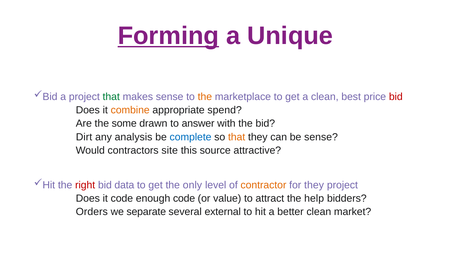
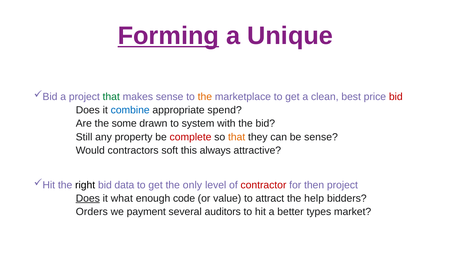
combine colour: orange -> blue (130, 110)
answer: answer -> system (198, 124)
Dirt: Dirt -> Still (84, 137)
analysis: analysis -> property (134, 137)
complete colour: blue -> red (191, 137)
site: site -> soft (170, 151)
source: source -> always (215, 151)
right colour: red -> black (85, 186)
contractor colour: orange -> red (263, 186)
for they: they -> then (314, 186)
Does underline: none -> present (88, 199)
it code: code -> what (122, 199)
separate: separate -> payment (146, 212)
external: external -> auditors (223, 212)
better clean: clean -> types (319, 212)
